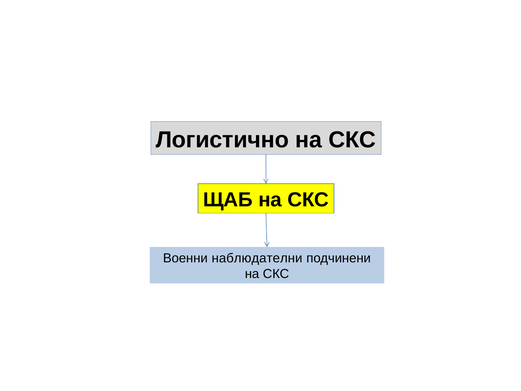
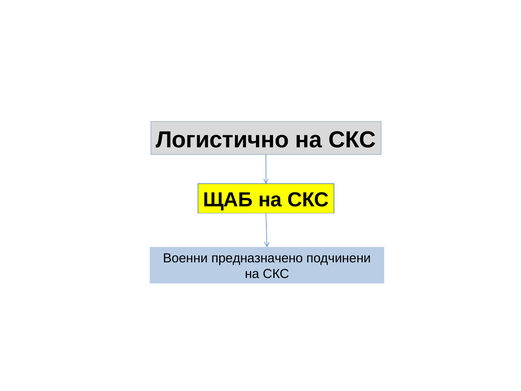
наблюдателни: наблюдателни -> предназначено (257, 258)
